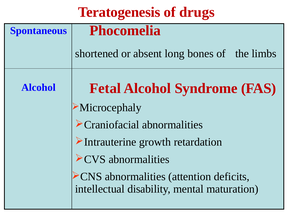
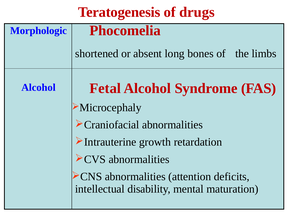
Spontaneous: Spontaneous -> Morphologic (38, 31)
